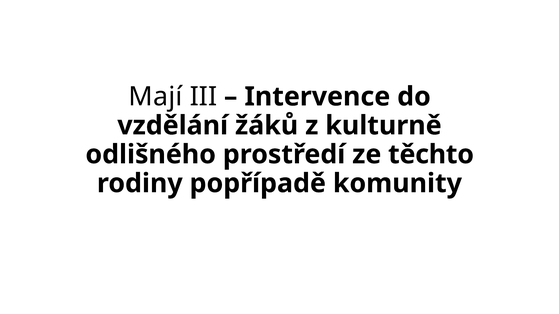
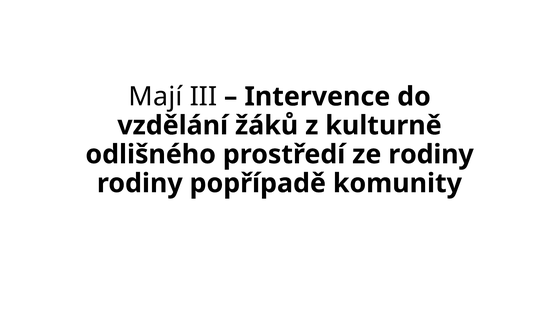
ze těchto: těchto -> rodiny (431, 155)
